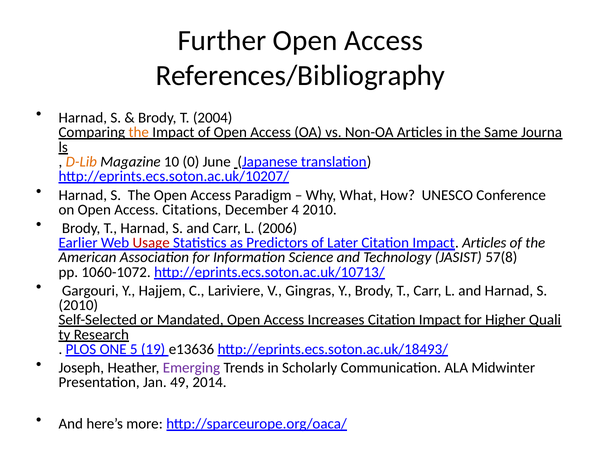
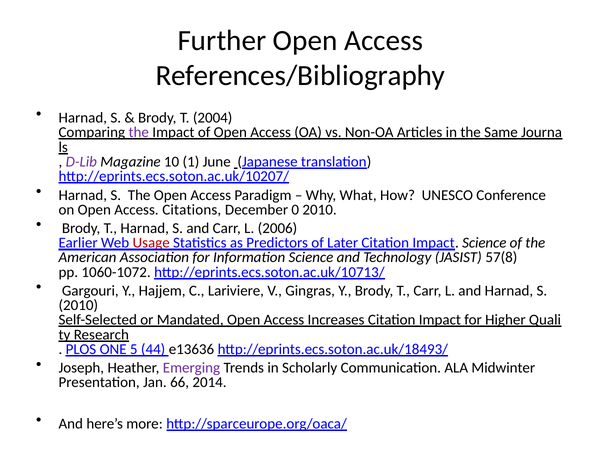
the colour: orange -> purple (139, 132)
D-Lib colour: orange -> purple (81, 162)
0: 0 -> 1 (191, 162)
4: 4 -> 0 (295, 209)
Impact Articles: Articles -> Science (484, 243)
19: 19 -> 44 (153, 349)
49: 49 -> 66 (180, 382)
